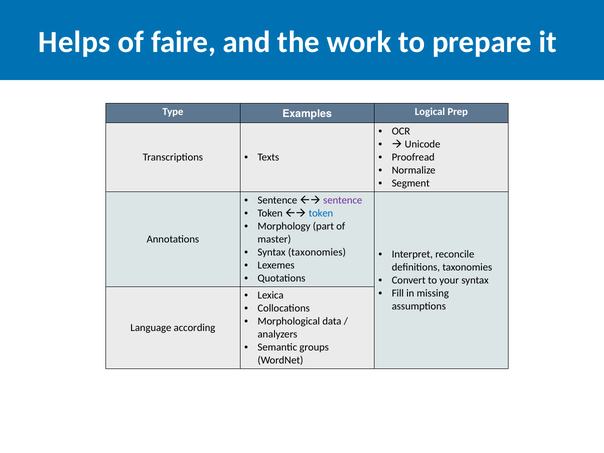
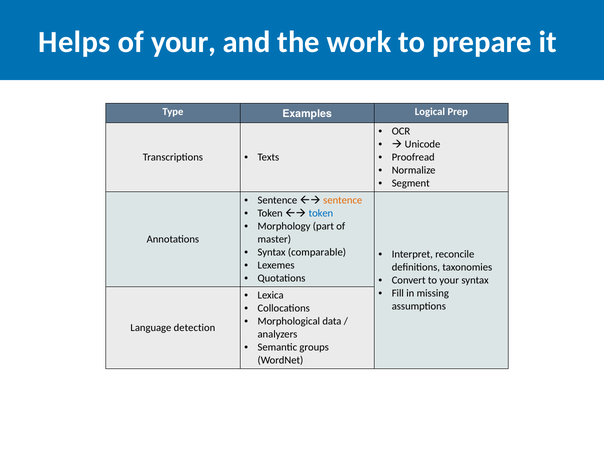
of faire: faire -> your (183, 42)
sentence colour: purple -> orange (343, 200)
Syntax taxonomies: taxonomies -> comparable (317, 252)
according: according -> detection (195, 328)
